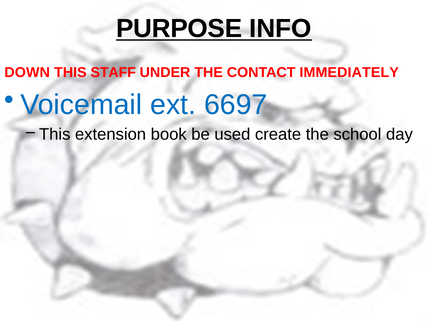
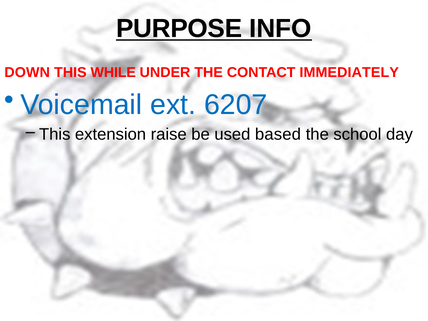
STAFF: STAFF -> WHILE (113, 72)
6697: 6697 -> 6207 (236, 105)
book: book -> raise (169, 134)
create: create -> based (278, 134)
